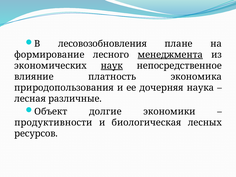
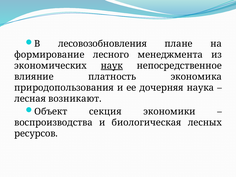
менеджмента underline: present -> none (170, 55)
различные: различные -> возникают (75, 99)
долгие: долгие -> секция (105, 112)
продуктивности: продуктивности -> воспроизводства (53, 123)
